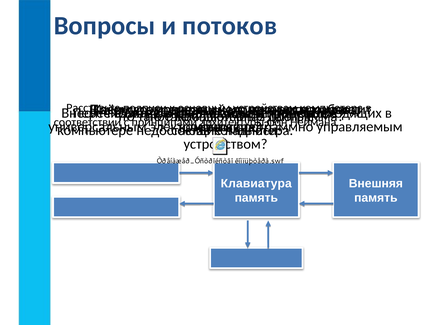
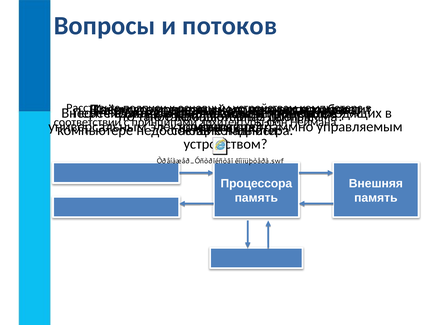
Клавиатура: Клавиатура -> Процессора (256, 184)
